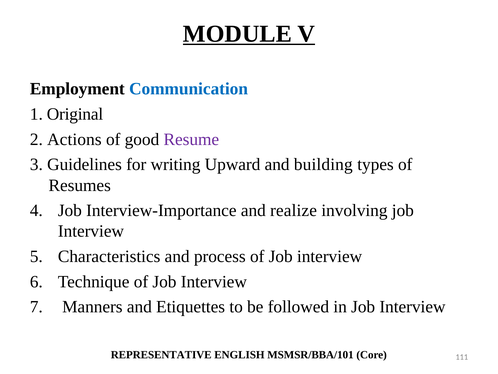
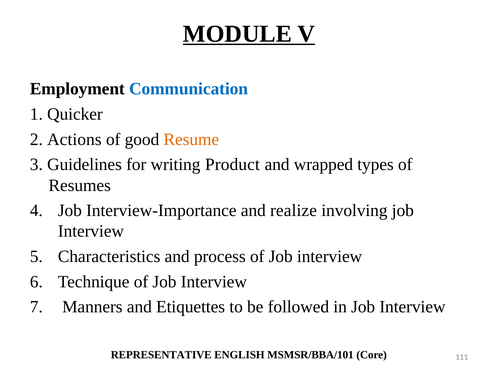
Original: Original -> Quicker (75, 114)
Resume colour: purple -> orange (191, 139)
Upward: Upward -> Product (232, 164)
building: building -> wrapped (323, 164)
